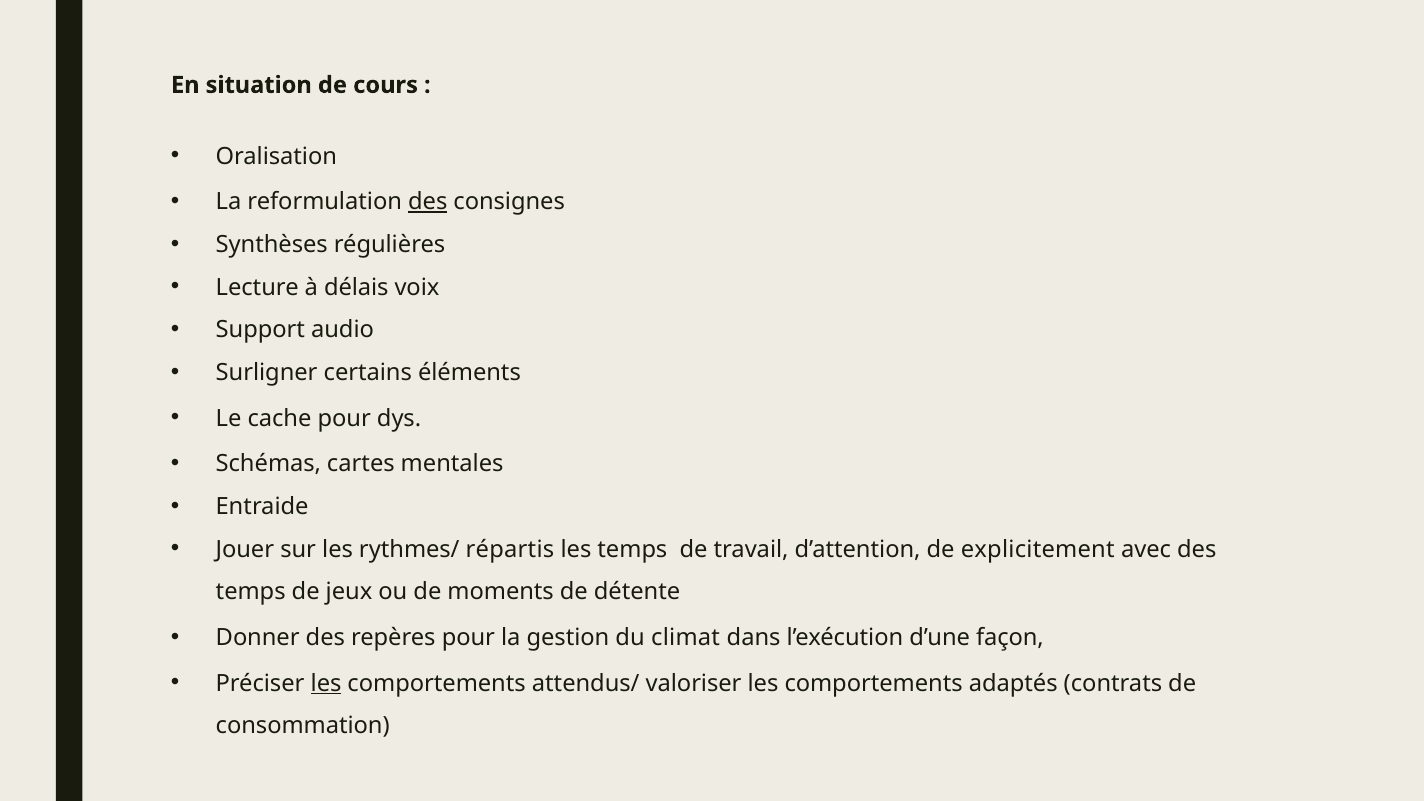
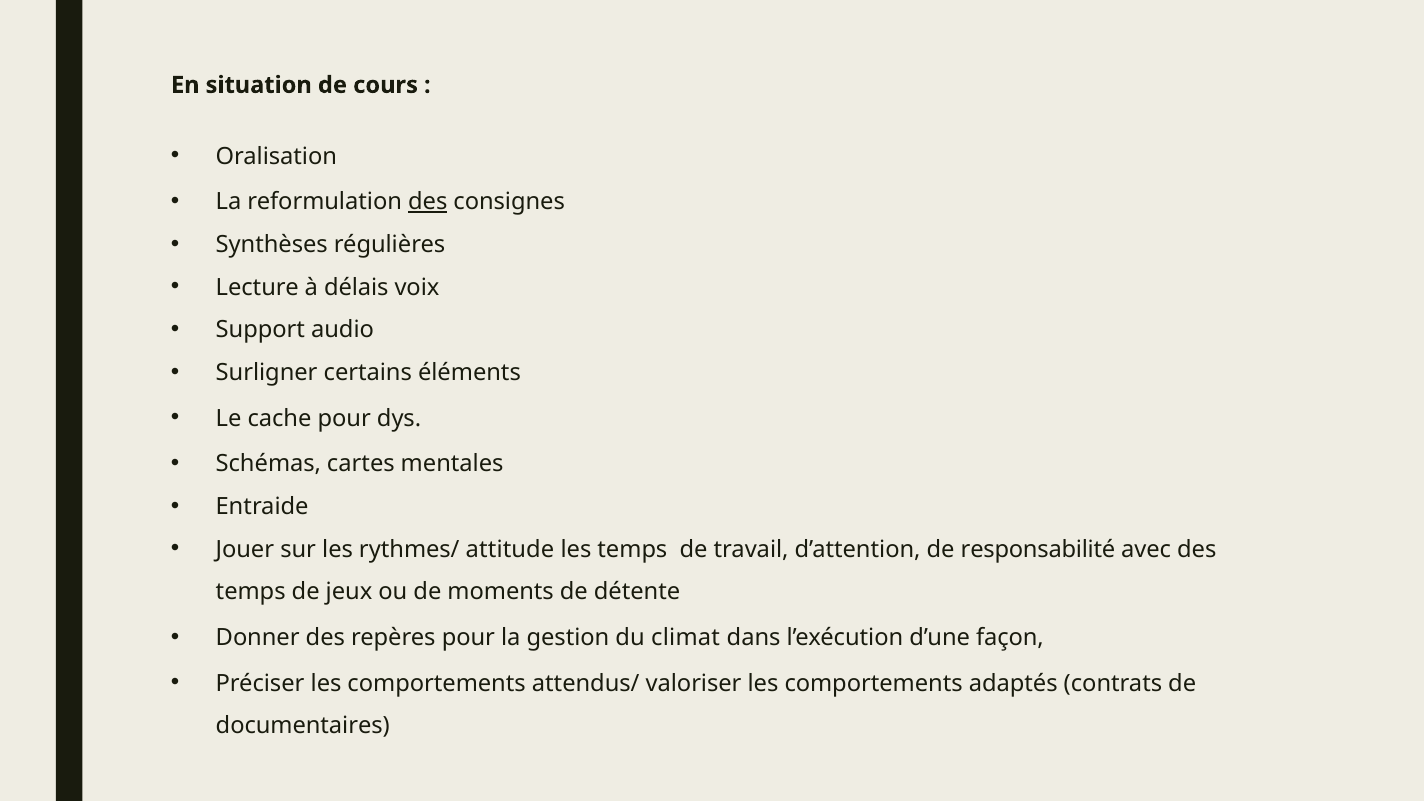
répartis: répartis -> attitude (510, 549)
explicitement: explicitement -> responsabilité (1038, 549)
les underline: present -> none (326, 683)
consommation: consommation -> documentaires (303, 726)
